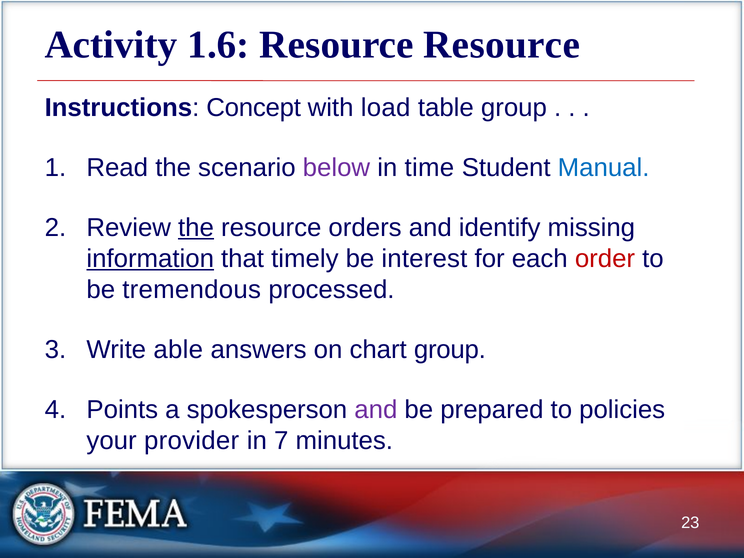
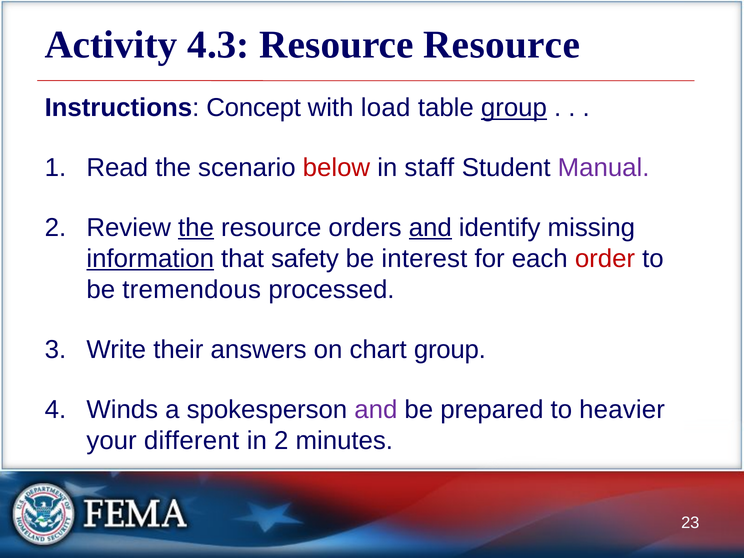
1.6: 1.6 -> 4.3 (218, 45)
group underline: none -> present (514, 108)
below colour: purple -> red (336, 168)
time: time -> staff (429, 168)
Manual colour: blue -> purple (604, 168)
and underline: none -> present (430, 228)
timely: timely -> safety (305, 259)
able: able -> their (178, 350)
Points: Points -> Winds (122, 410)
policies: policies -> heavier (622, 410)
provider: provider -> different (192, 441)
in 7: 7 -> 2 (281, 441)
